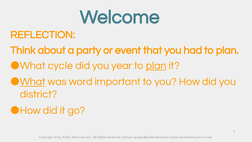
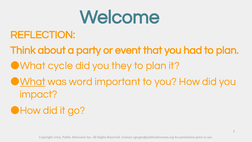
year: year -> they (122, 66)
plan underline: present -> none (156, 66)
district: district -> impact (38, 94)
